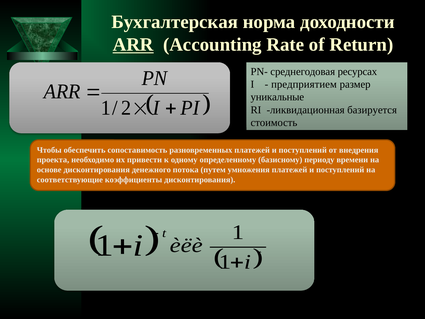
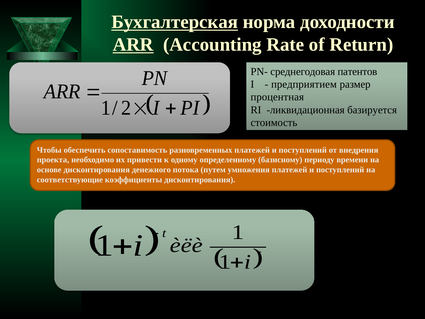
Бухгалтерская underline: none -> present (175, 22)
ресурсах: ресурсах -> патентов (357, 72)
уникальные: уникальные -> процентная (277, 97)
